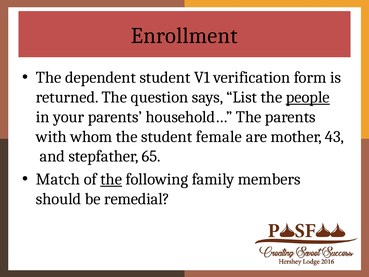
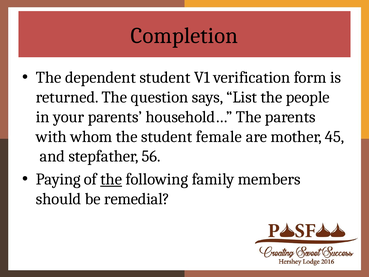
Enrollment: Enrollment -> Completion (184, 36)
people underline: present -> none (308, 97)
43: 43 -> 45 (335, 136)
65: 65 -> 56 (151, 156)
Match: Match -> Paying (58, 179)
